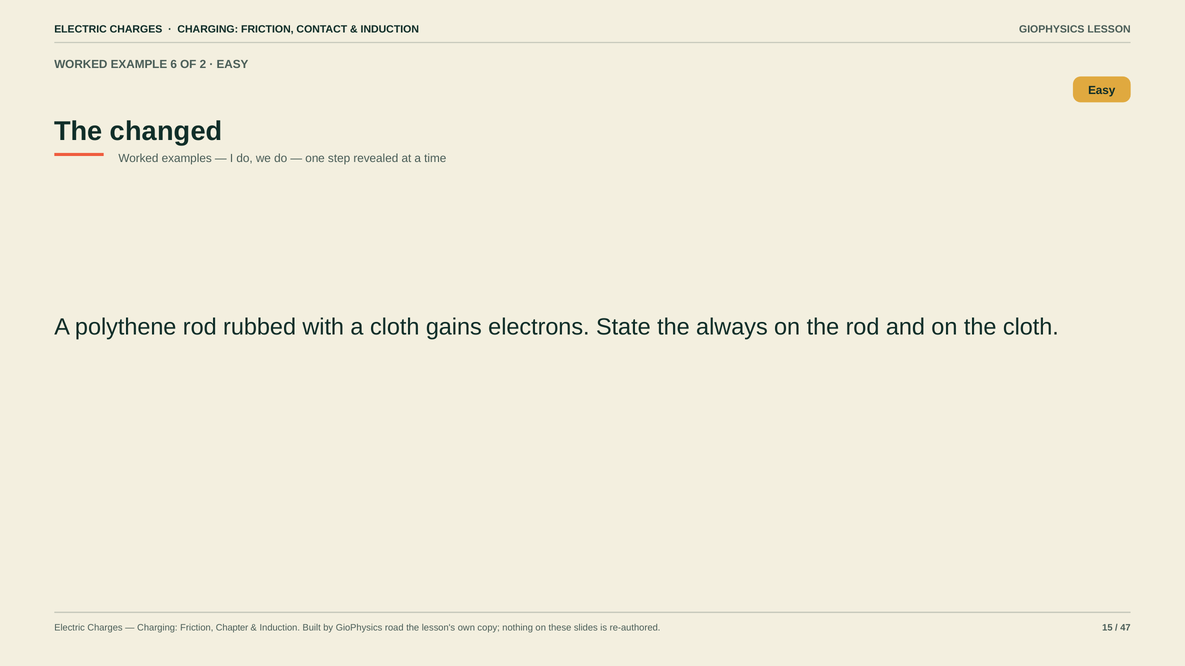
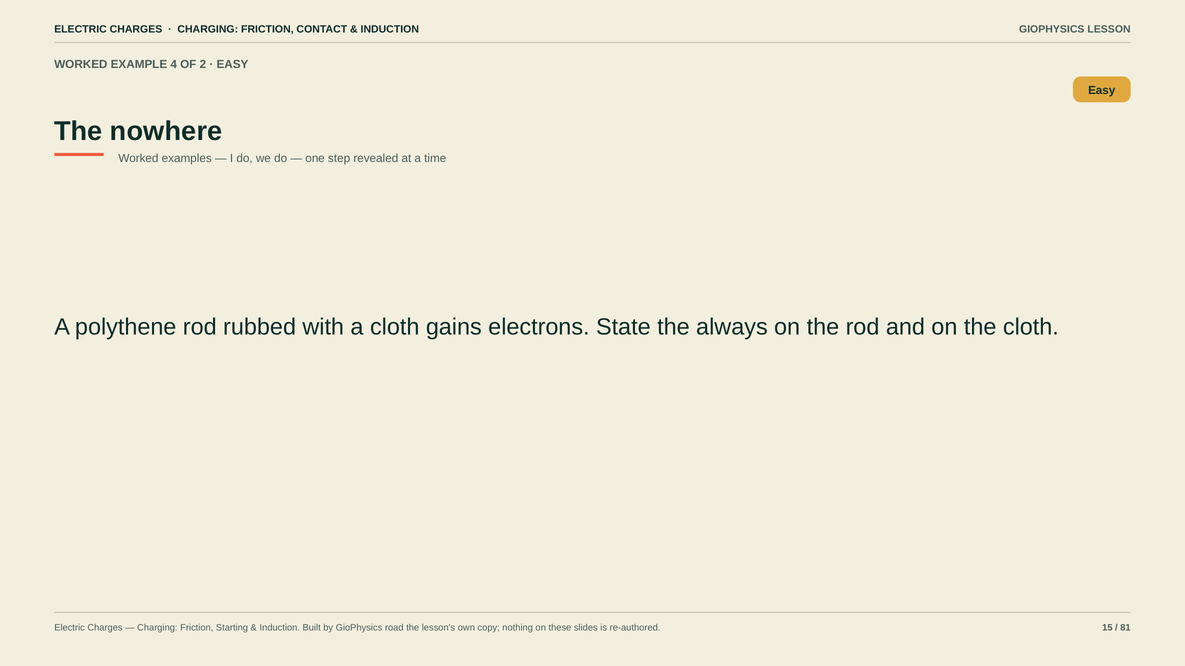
6: 6 -> 4 (174, 65)
changed: changed -> nowhere (166, 131)
Chapter: Chapter -> Starting (232, 628)
47: 47 -> 81 (1125, 628)
